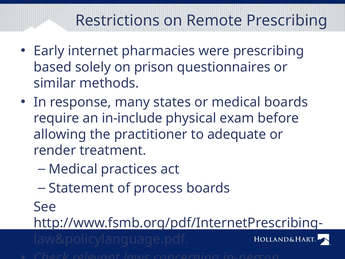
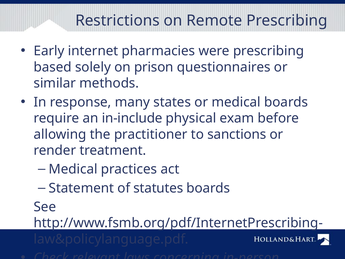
adequate: adequate -> sanctions (237, 134)
process: process -> statutes (158, 188)
